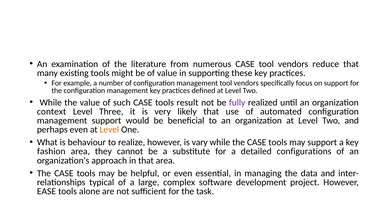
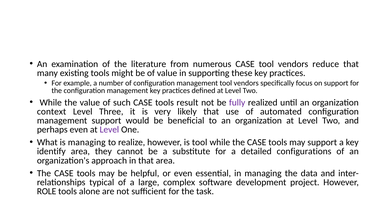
Level colour: orange -> purple (109, 130)
is behaviour: behaviour -> managing (87, 142)
is vary: vary -> tool (200, 142)
fashion: fashion -> identify (51, 151)
EASE: EASE -> ROLE (47, 191)
